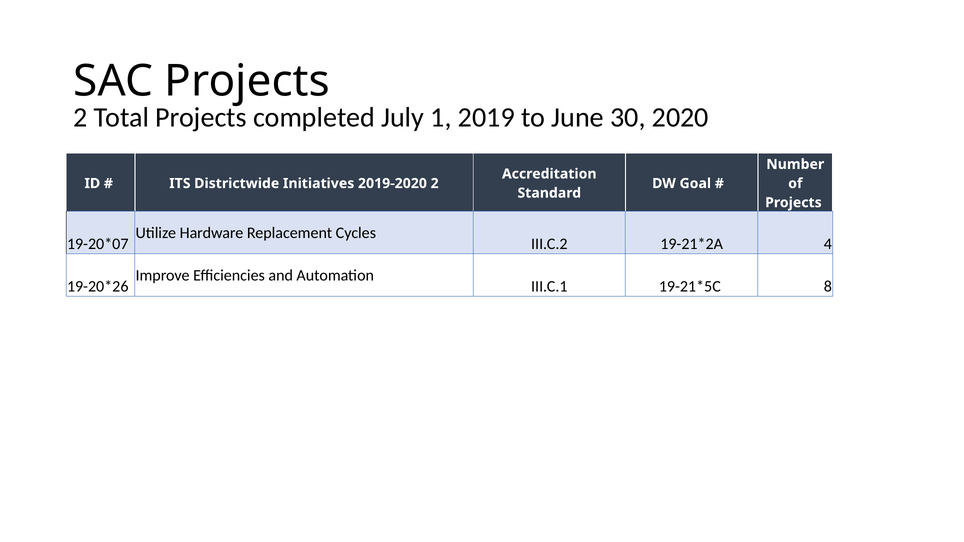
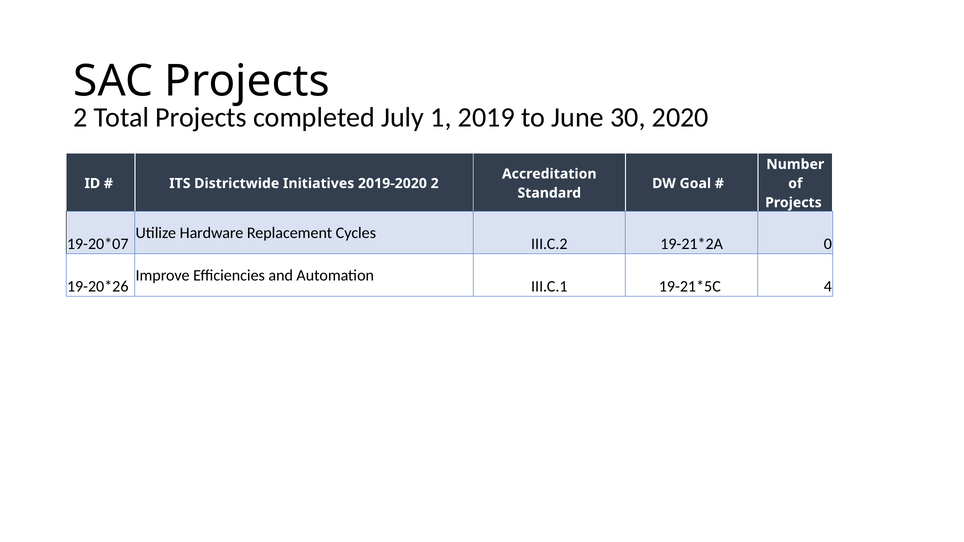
4: 4 -> 0 (828, 244)
8: 8 -> 4 (828, 287)
